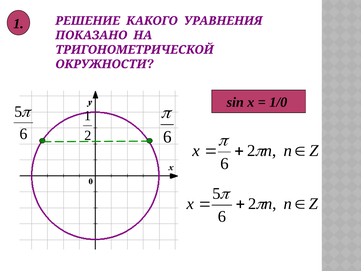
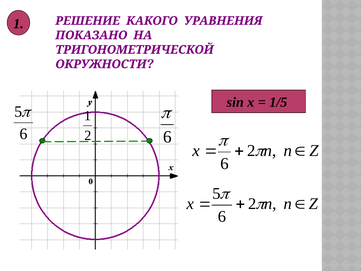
1/0: 1/0 -> 1/5 (278, 102)
